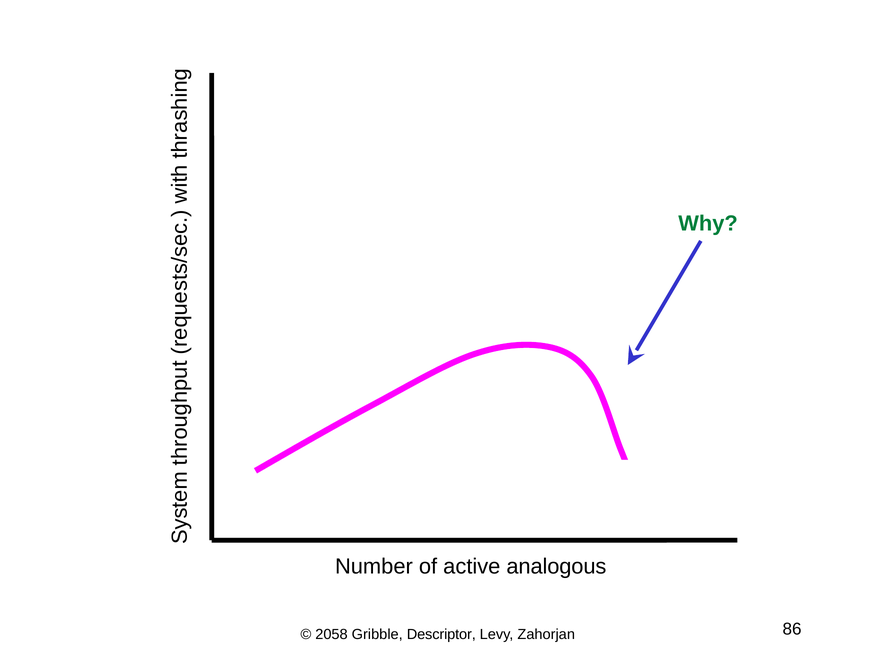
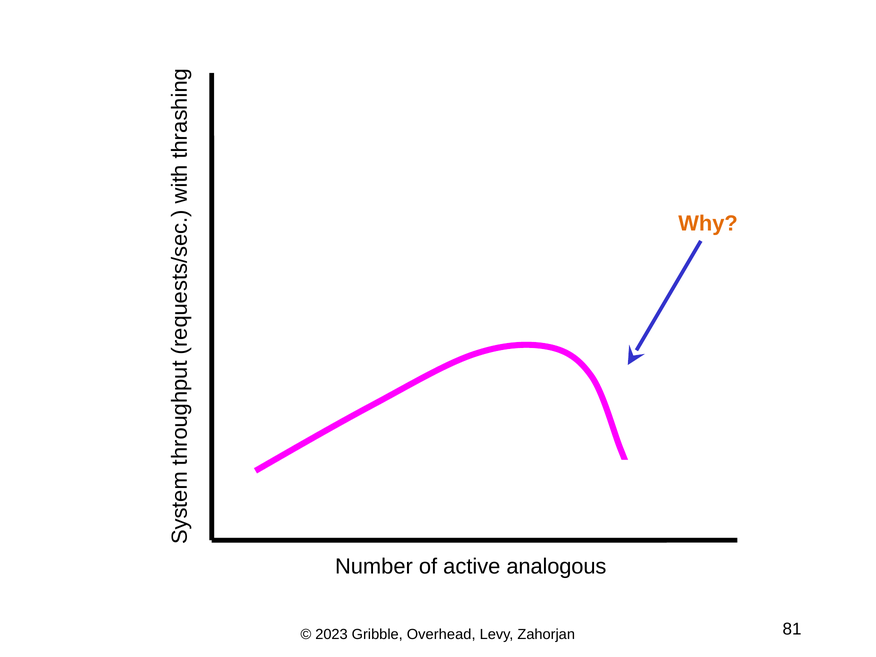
Why colour: green -> orange (708, 223)
2058: 2058 -> 2023 (331, 635)
Descriptor: Descriptor -> Overhead (441, 635)
86: 86 -> 81 (792, 629)
